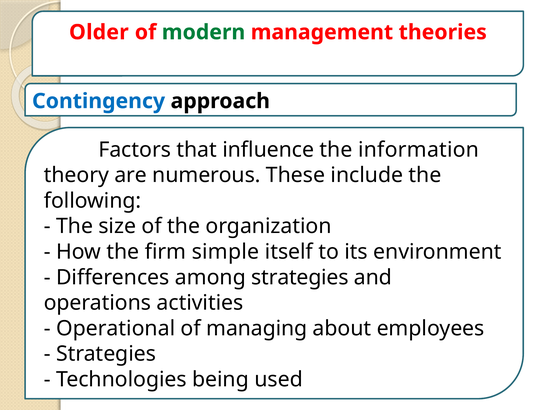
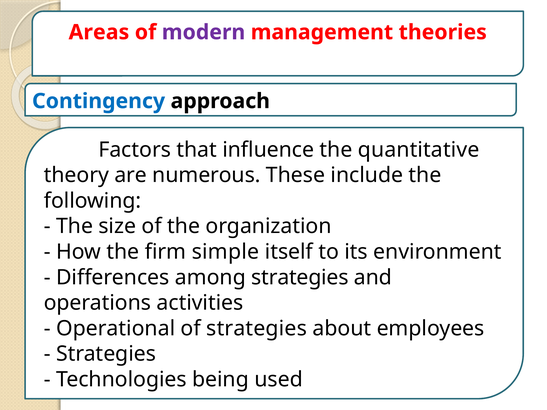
Older: Older -> Areas (99, 32)
modern colour: green -> purple (204, 32)
information: information -> quantitative (419, 150)
of managing: managing -> strategies (257, 329)
